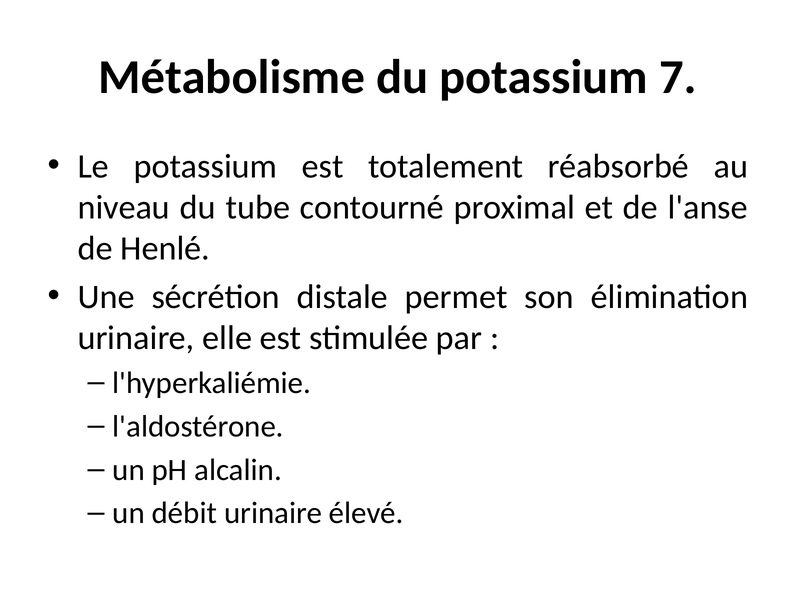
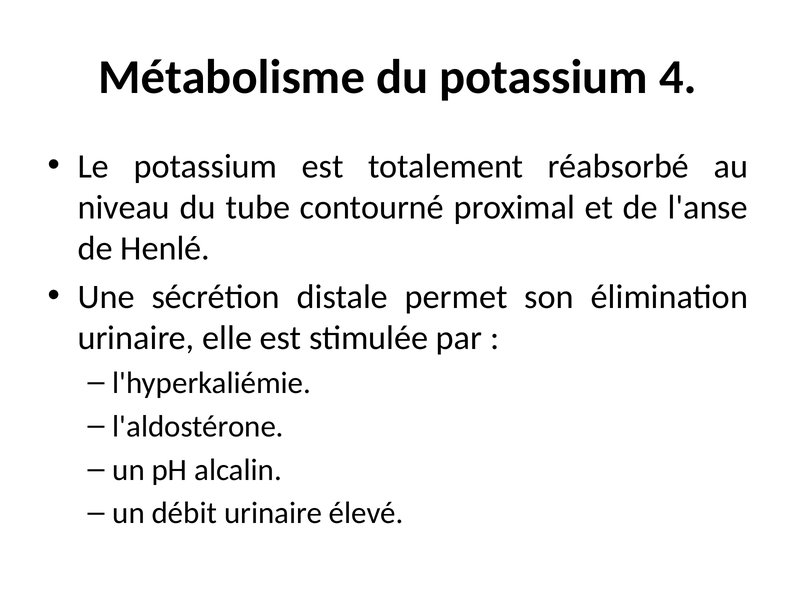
7: 7 -> 4 (678, 77)
